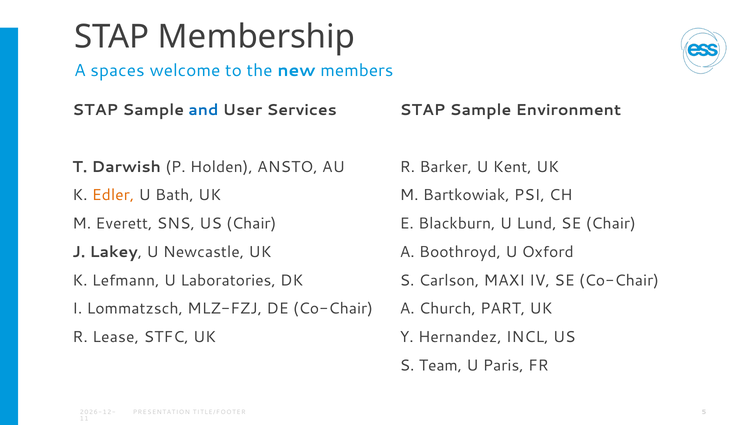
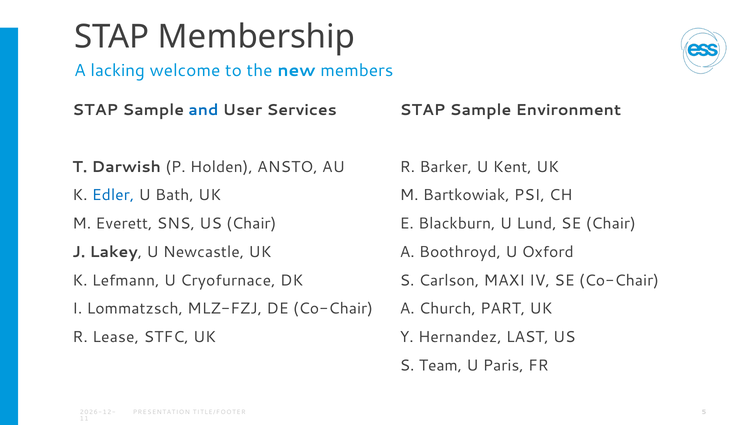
spaces: spaces -> lacking (118, 70)
Edler colour: orange -> blue (113, 195)
Laboratories: Laboratories -> Cryofurnace (228, 281)
INCL: INCL -> LAST (527, 337)
